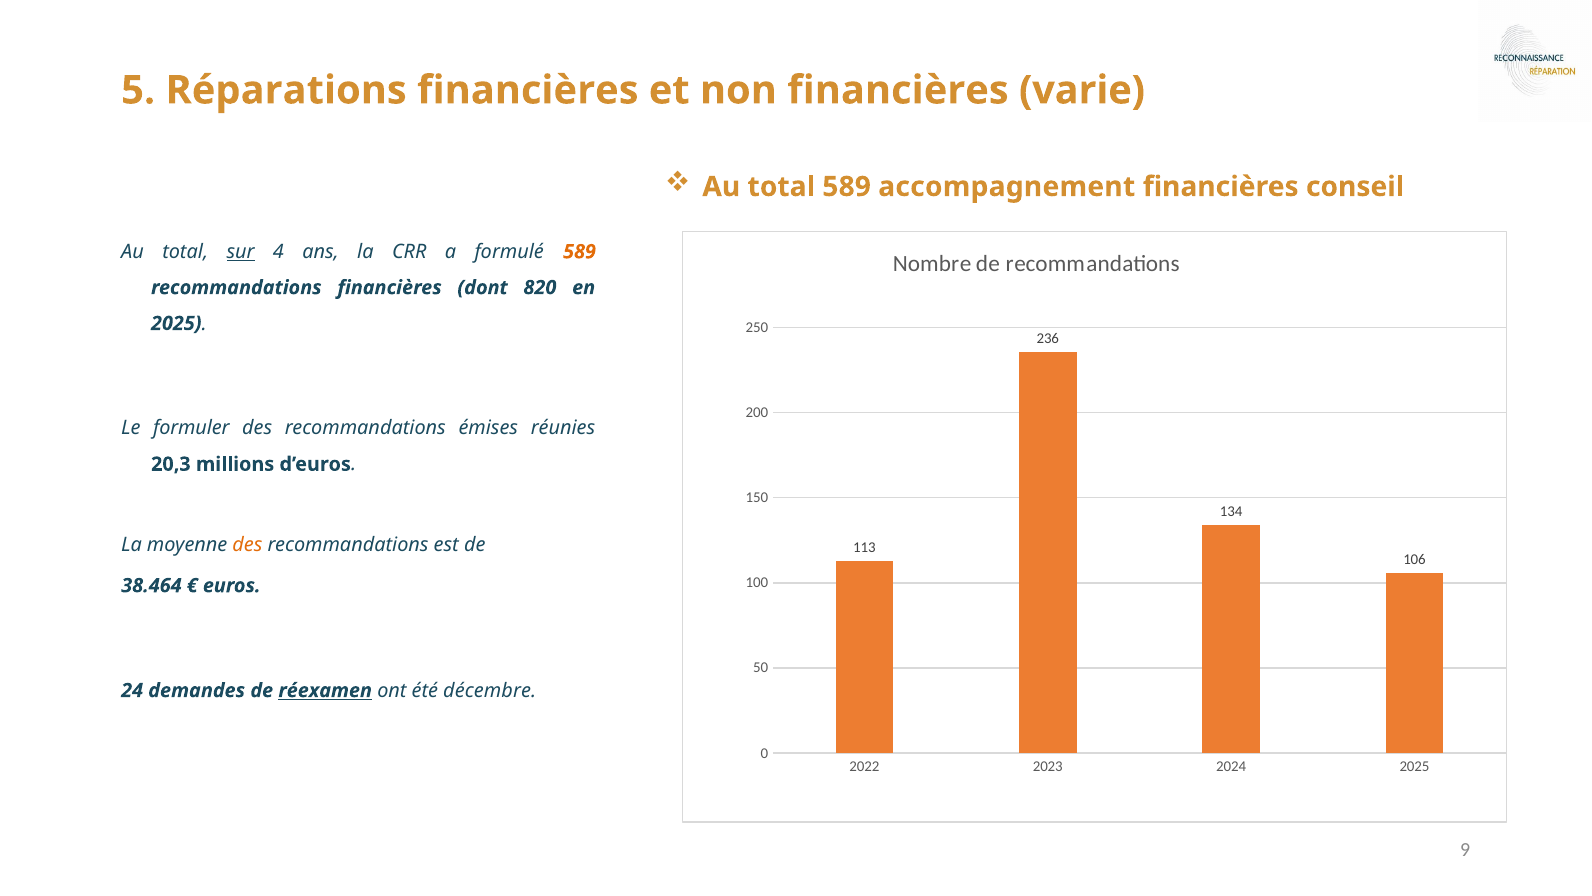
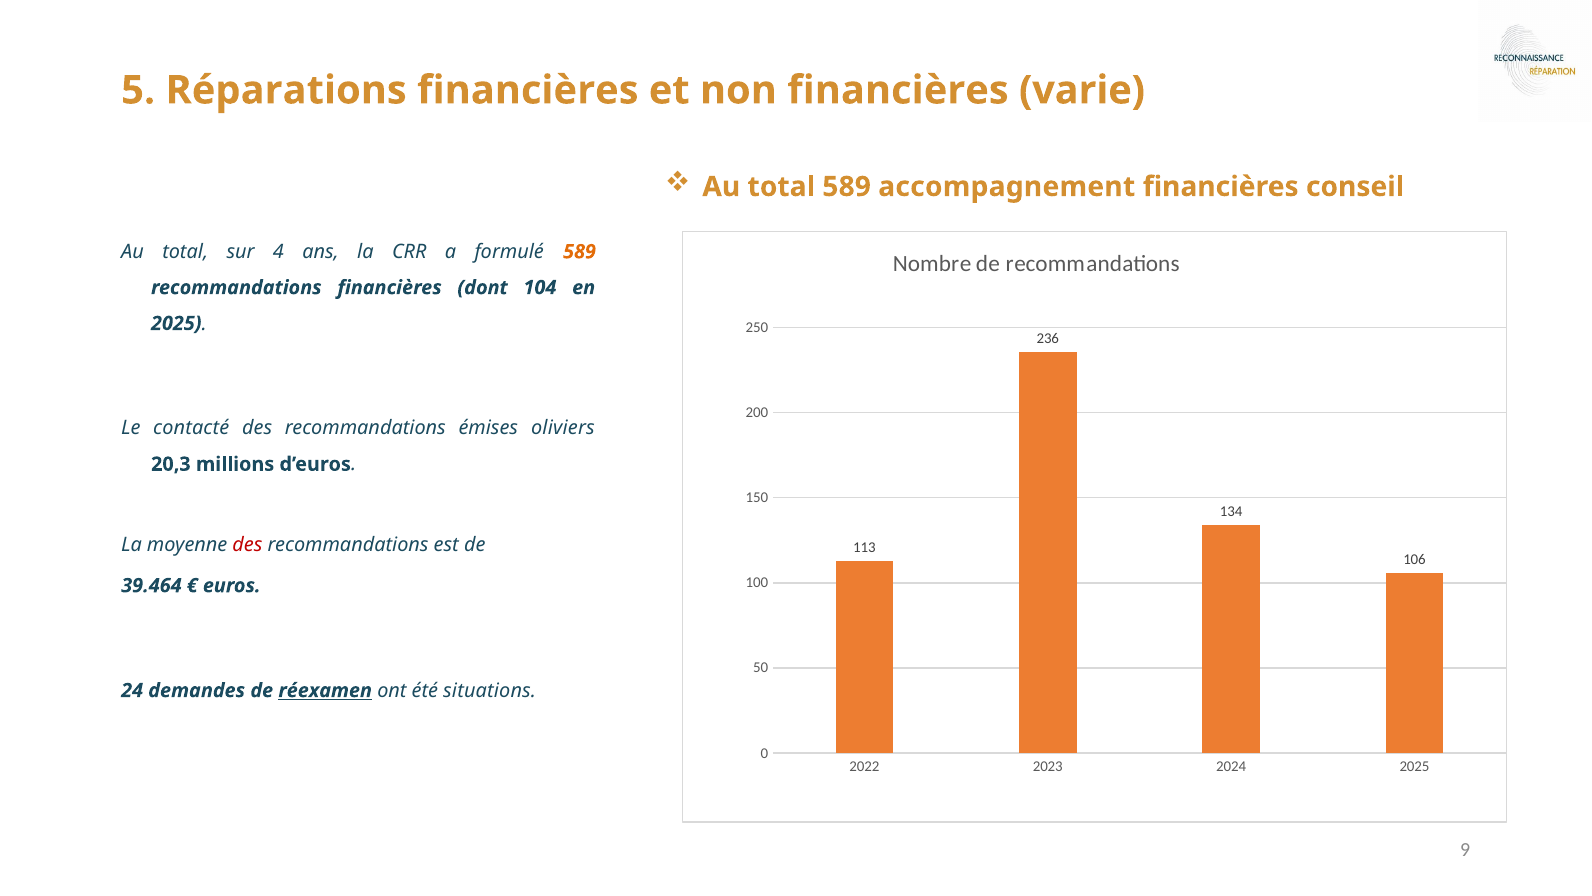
sur underline: present -> none (241, 252)
820: 820 -> 104 (540, 287)
formuler: formuler -> contacté (191, 428)
réunies: réunies -> oliviers (563, 428)
des colour: orange -> red (247, 545)
38.464: 38.464 -> 39.464 (151, 585)
décembre: décembre -> situations (490, 690)
